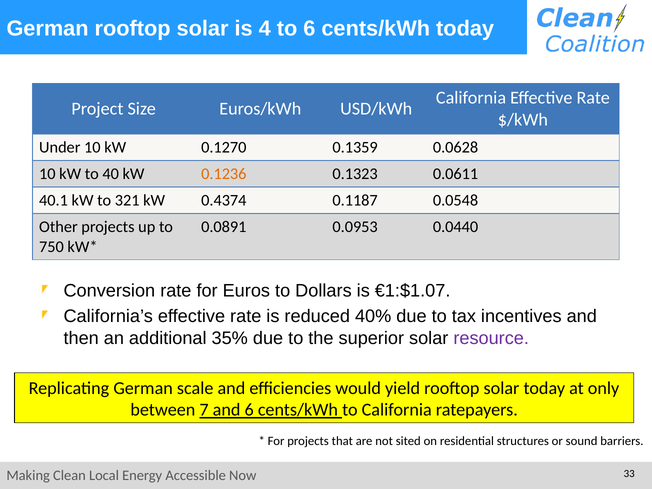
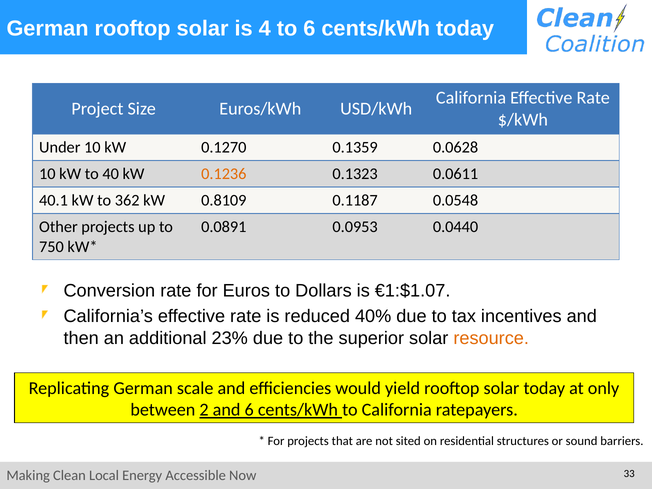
321: 321 -> 362 (127, 200)
0.4374: 0.4374 -> 0.8109 (224, 200)
35%: 35% -> 23% (230, 338)
resource colour: purple -> orange (491, 338)
7: 7 -> 2 (204, 410)
